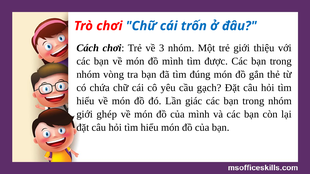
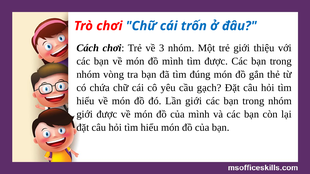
Lần giác: giác -> giới (194, 101)
giới ghép: ghép -> được (107, 114)
